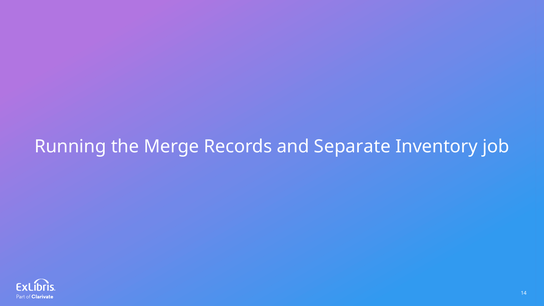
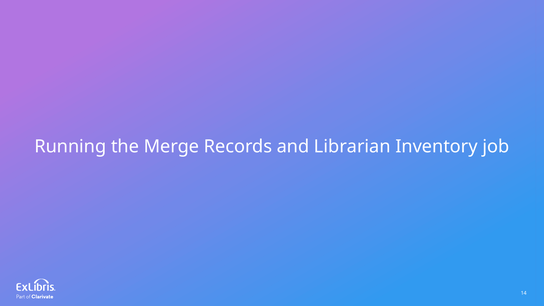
Separate: Separate -> Librarian (352, 147)
